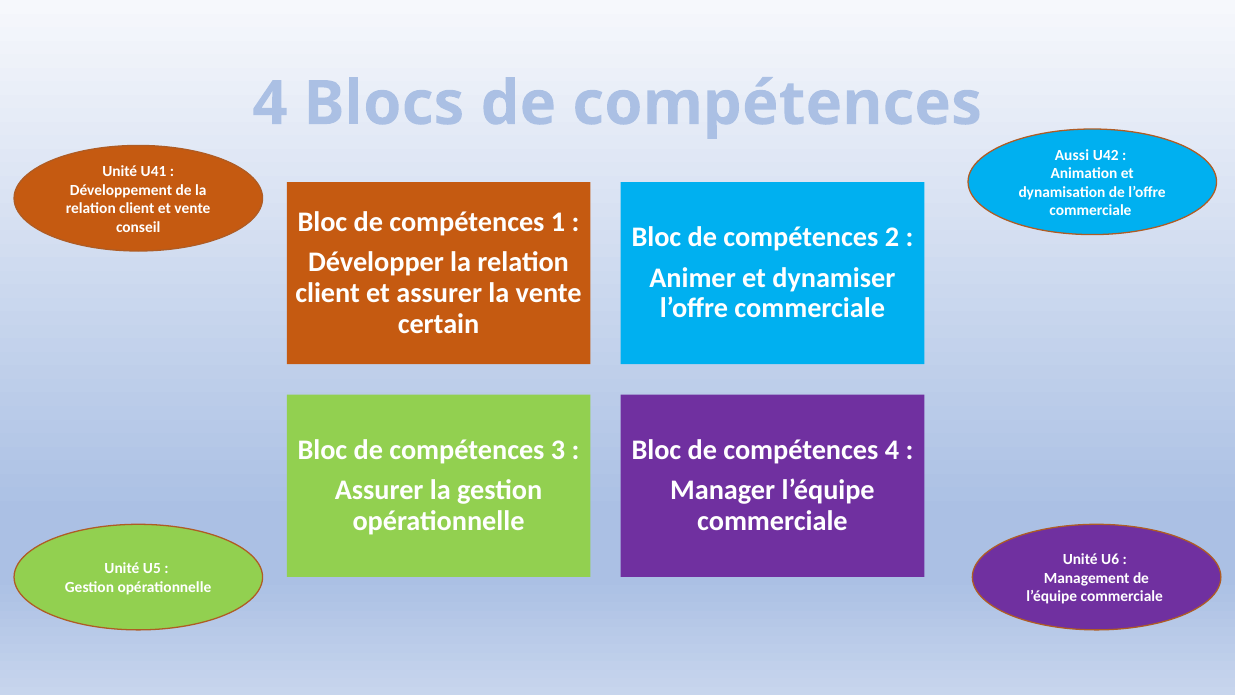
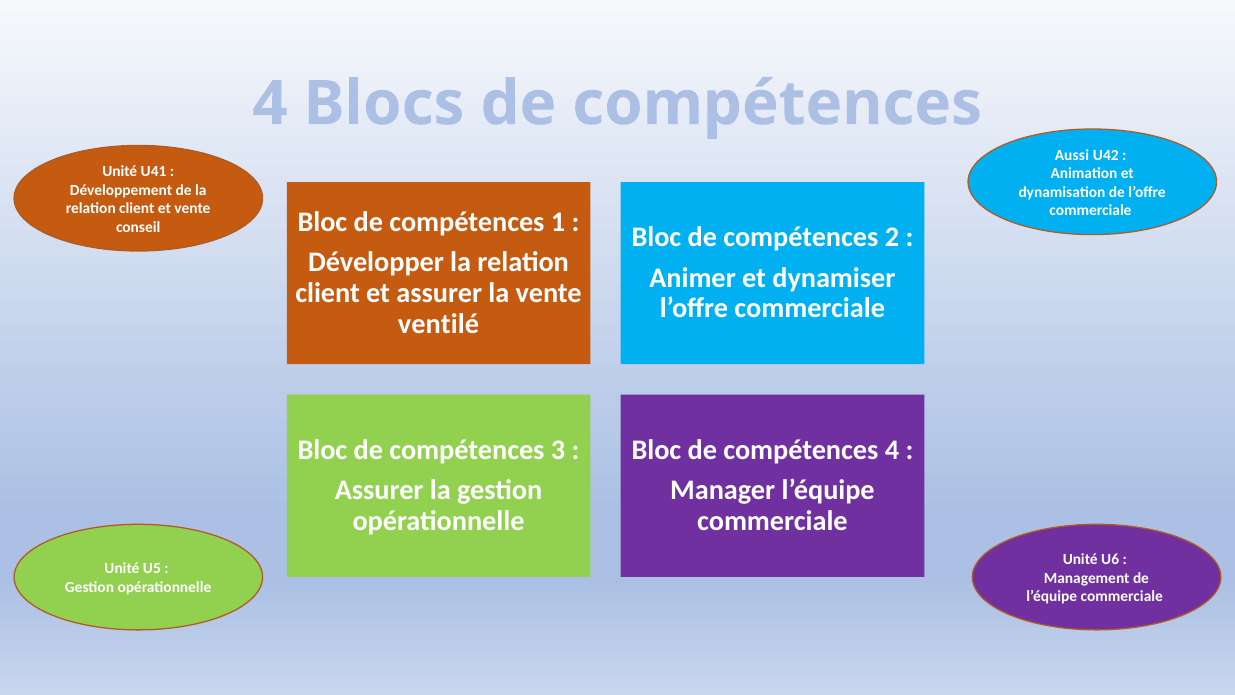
certain: certain -> ventilé (438, 324)
